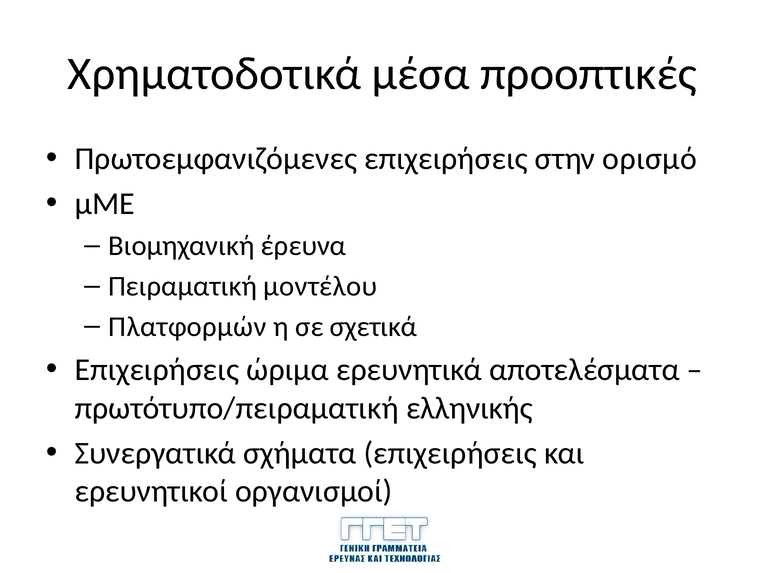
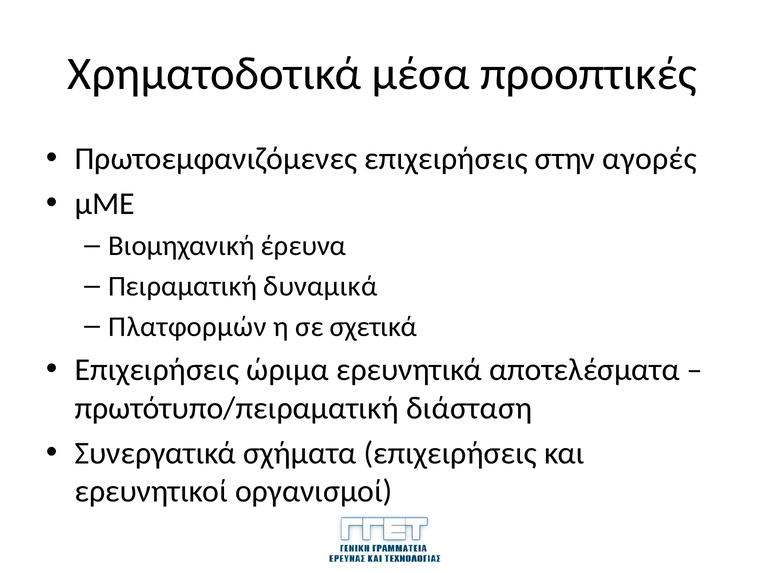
ορισμό: ορισμό -> αγορές (650, 159)
μοντέλου: μοντέλου -> δυναμικά (320, 287)
ελληνικής: ελληνικής -> διάσταση (469, 409)
